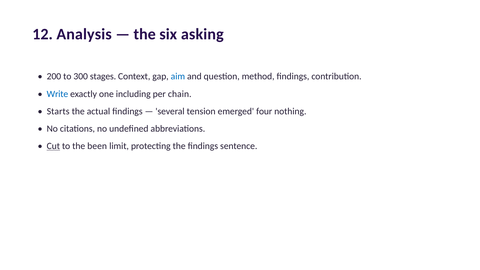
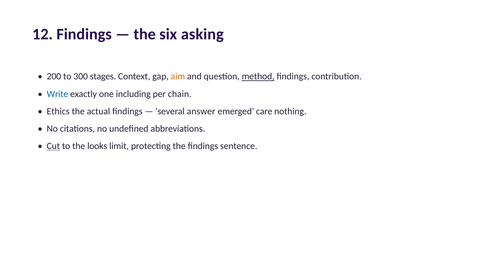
12 Analysis: Analysis -> Findings (84, 34)
aim colour: blue -> orange (178, 77)
method underline: none -> present (258, 77)
Starts: Starts -> Ethics (58, 111)
tension: tension -> answer (201, 111)
four: four -> care (264, 111)
been: been -> looks (97, 146)
